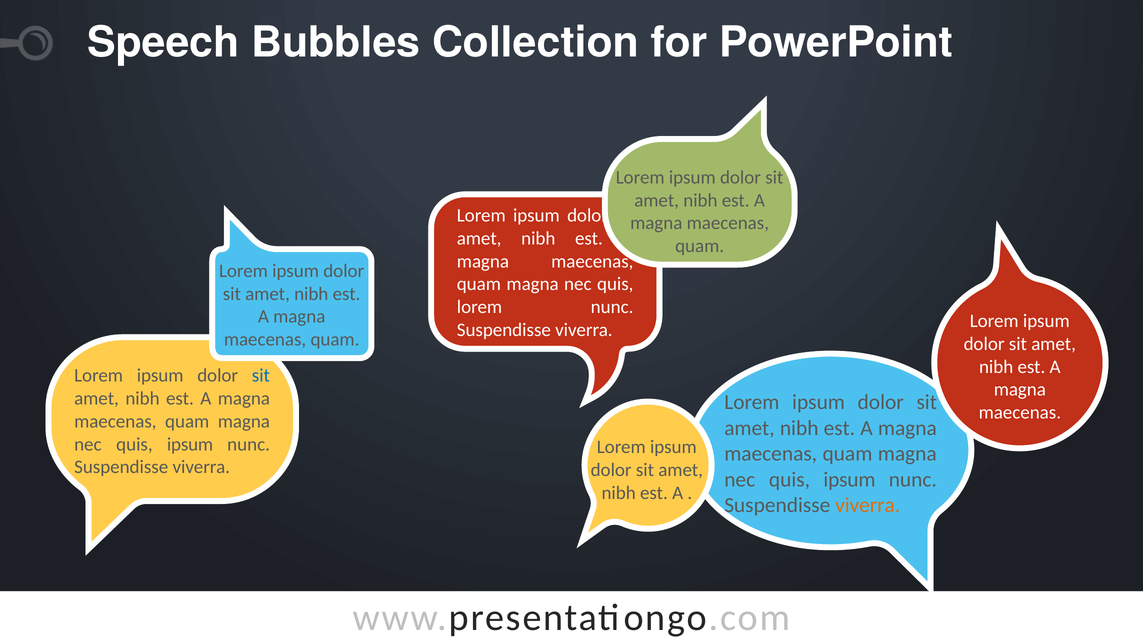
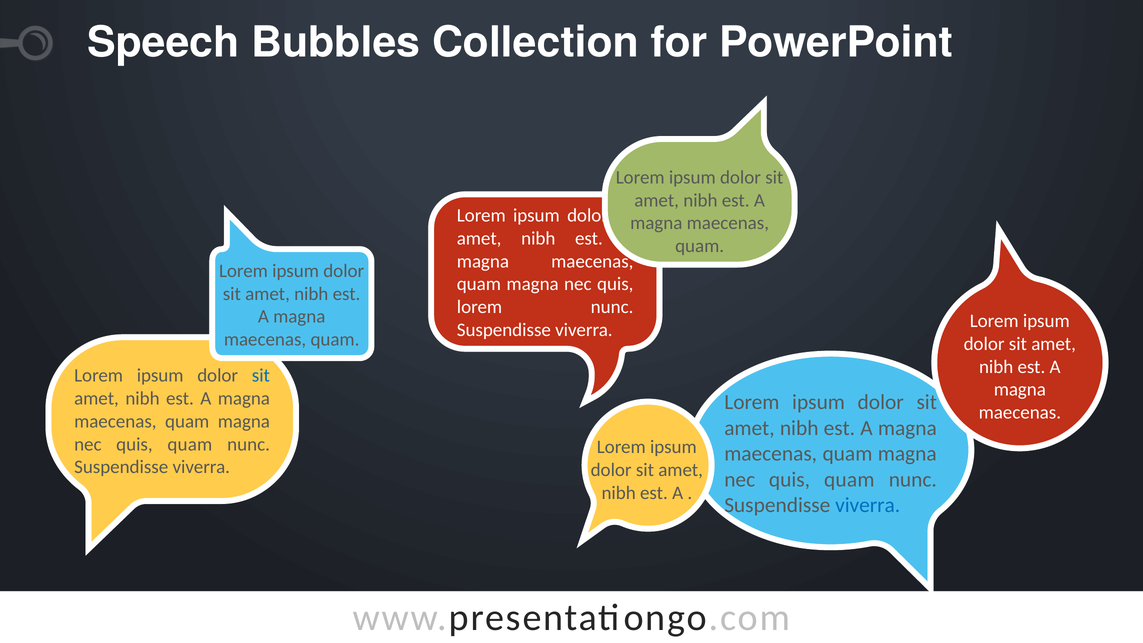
ipsum: ipsum -> quam (190, 444)
ipsum: ipsum -> quam (849, 479)
viverra colour: orange -> blue (868, 505)
